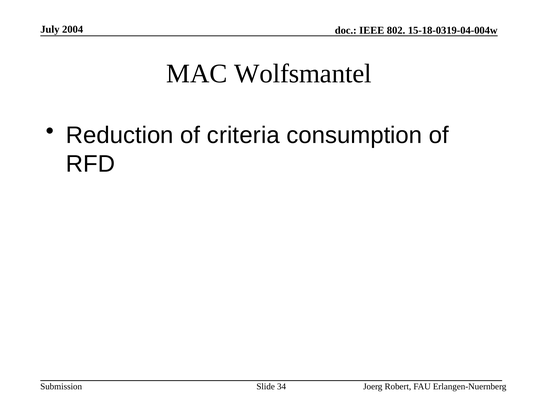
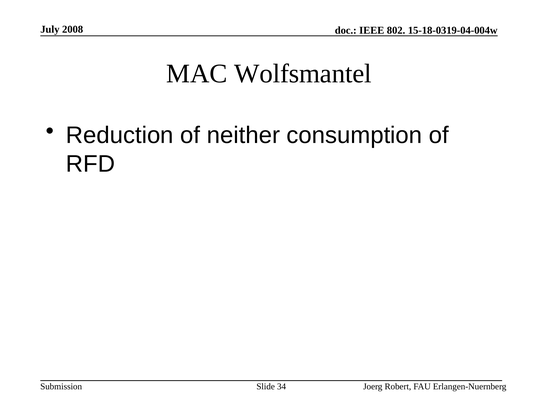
2004: 2004 -> 2008 (73, 29)
criteria: criteria -> neither (243, 135)
